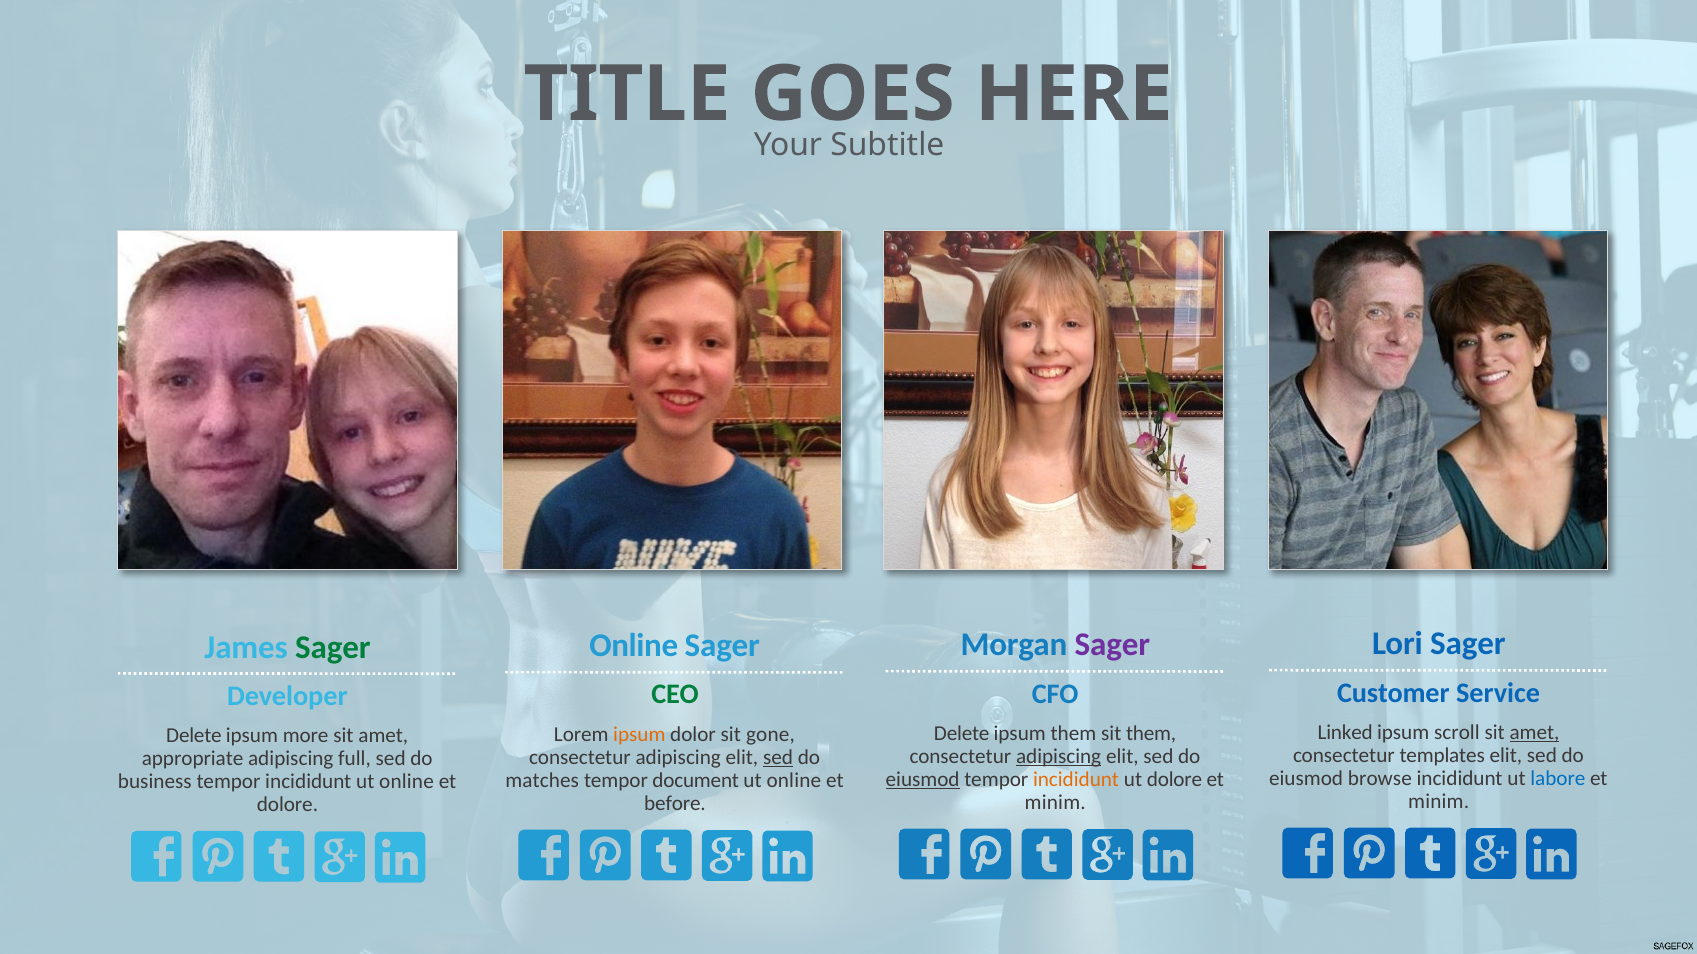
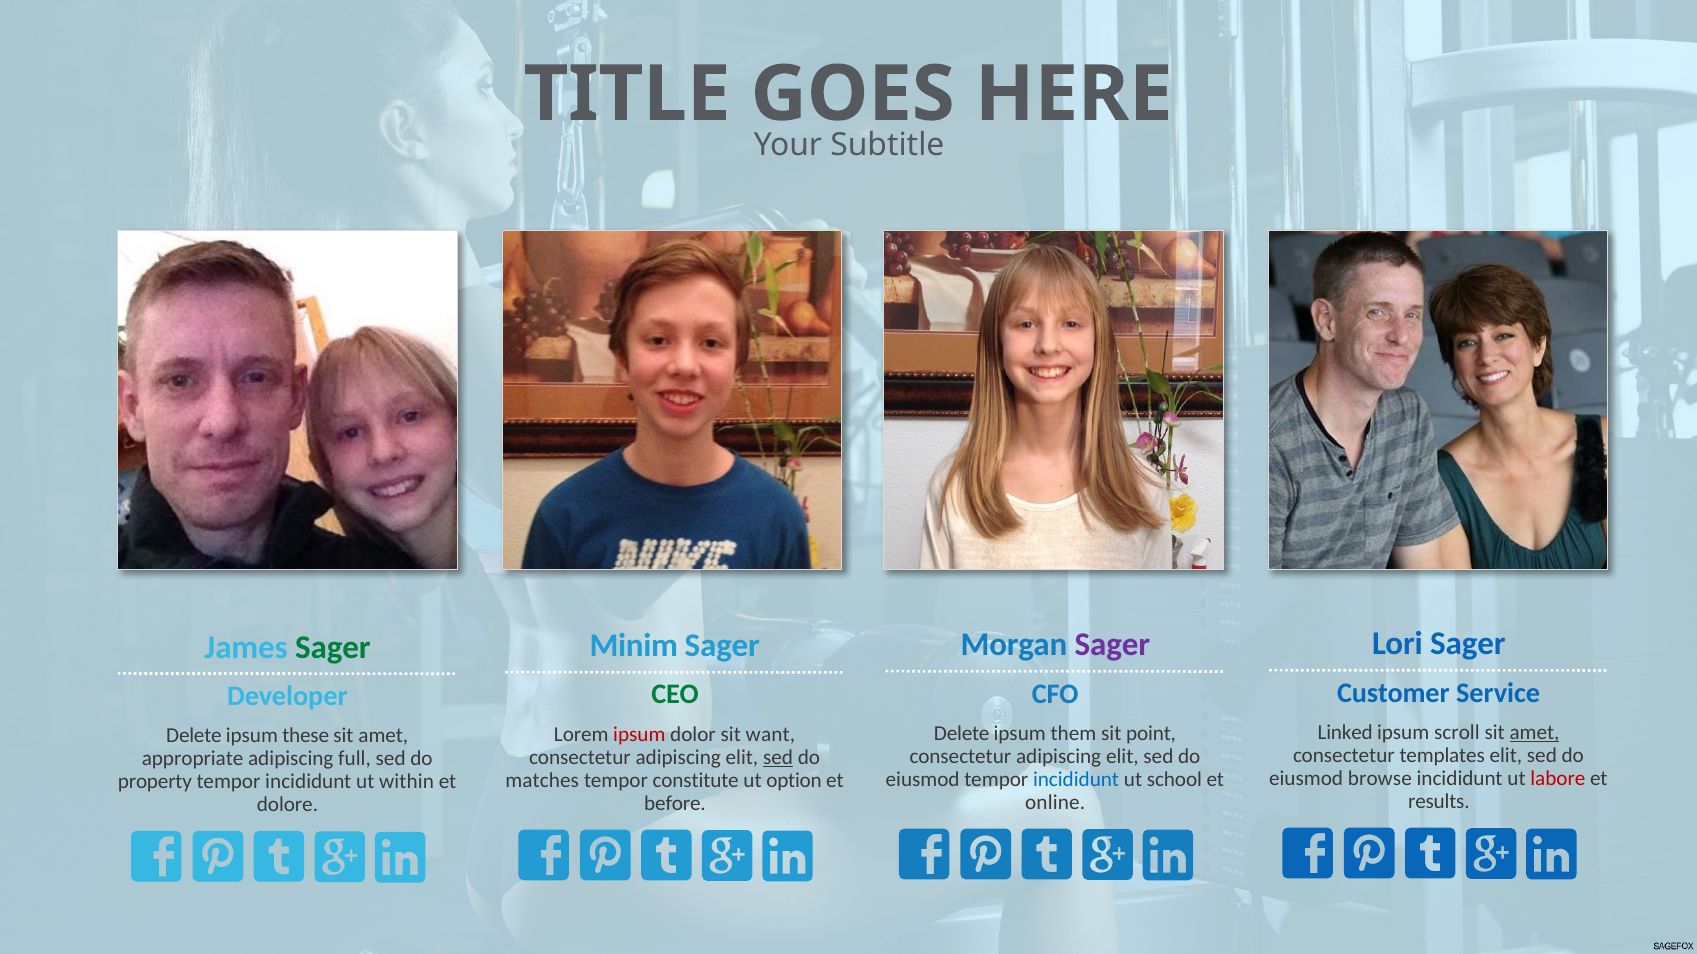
Online: Online -> Minim (634, 646)
sit them: them -> point (1151, 734)
ipsum colour: orange -> red (639, 735)
gone: gone -> want (770, 735)
more: more -> these (306, 736)
adipiscing underline: present -> none (1059, 757)
labore colour: blue -> red (1558, 779)
eiusmod underline: present -> none (923, 780)
incididunt colour: orange -> blue (1076, 780)
ut dolore: dolore -> school (1174, 780)
document: document -> constitute (696, 781)
online: online -> option (794, 781)
business: business -> property (155, 782)
incididunt ut online: online -> within (407, 782)
minim: minim -> results (1439, 802)
minim: minim -> online (1055, 803)
